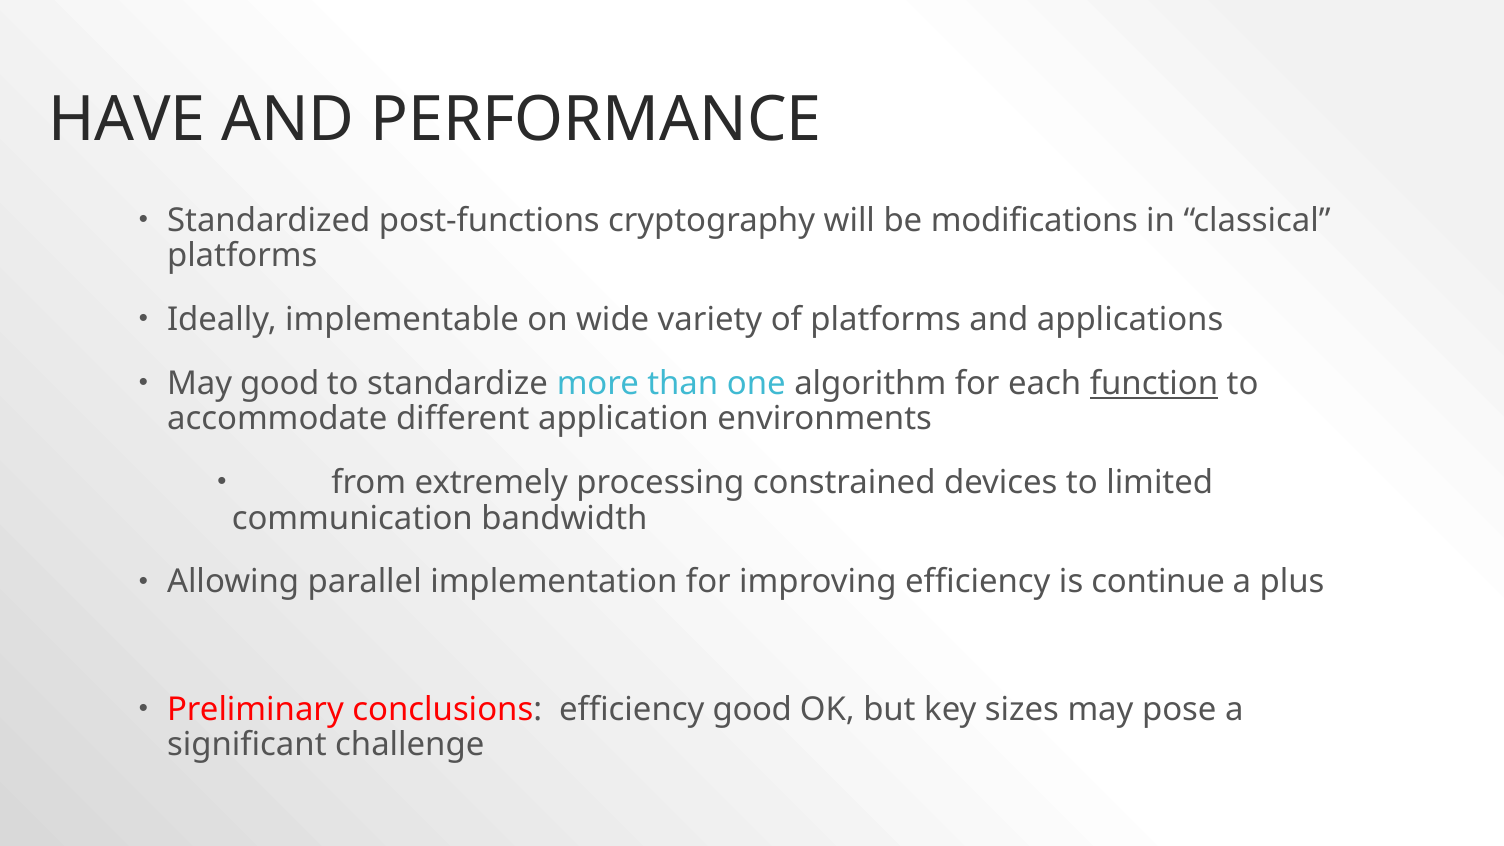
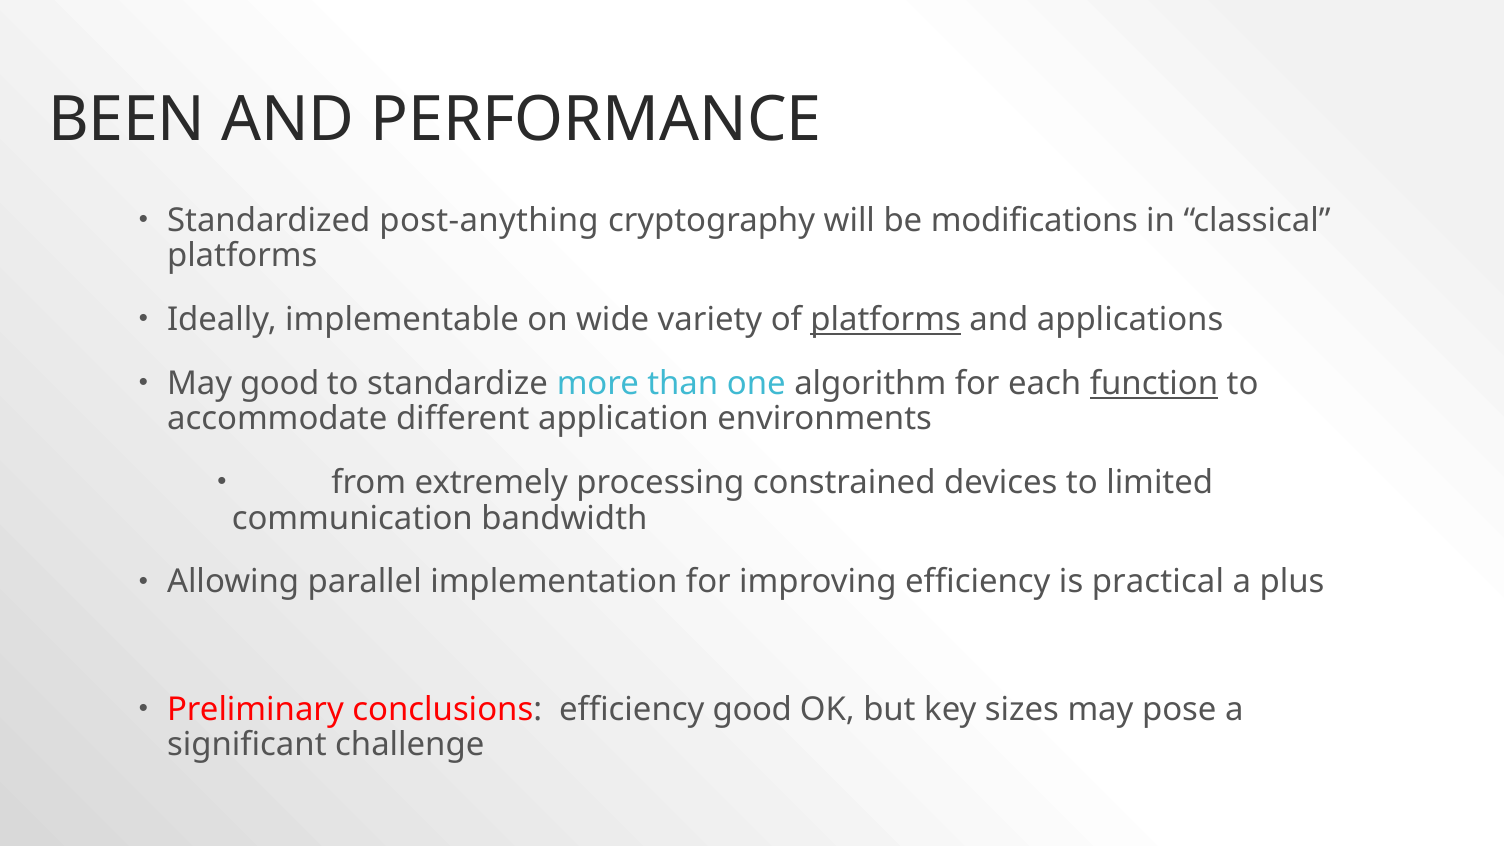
HAVE: HAVE -> BEEN (127, 120)
post-functions: post-functions -> post-anything (489, 221)
platforms underline: none -> present (886, 320)
continue: continue -> practical (1158, 582)
